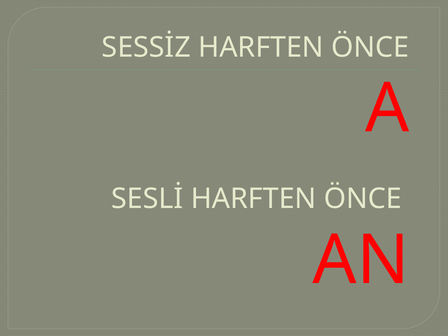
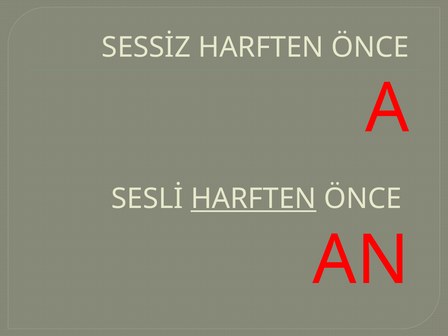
HARFTEN underline: none -> present (254, 199)
